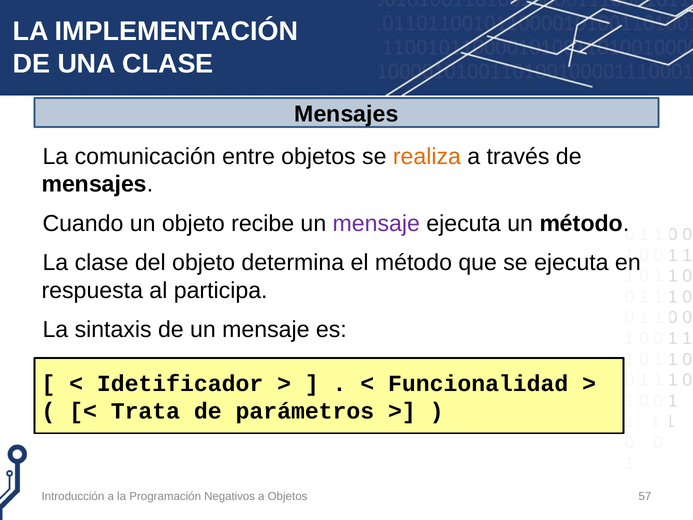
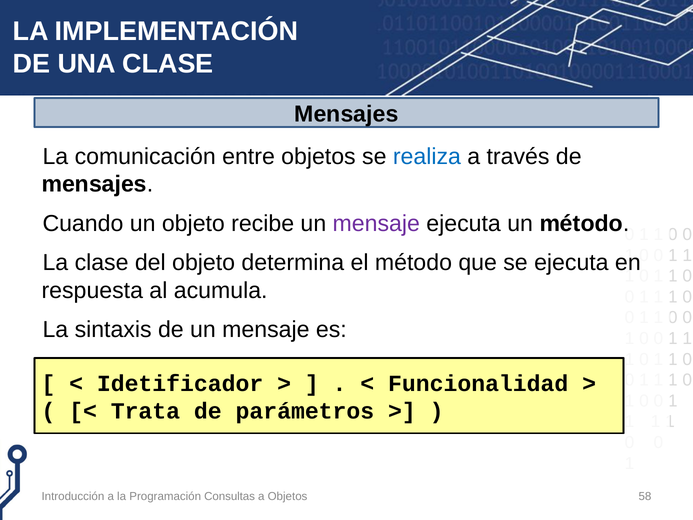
realiza colour: orange -> blue (427, 156)
participa: participa -> acumula (221, 290)
Negativos: Negativos -> Consultas (230, 496)
57: 57 -> 58 (645, 496)
